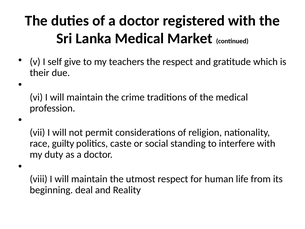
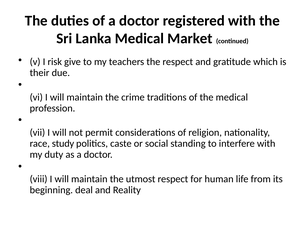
self: self -> risk (55, 62)
guilty: guilty -> study (63, 143)
